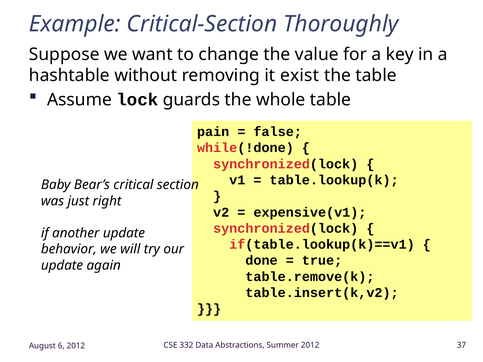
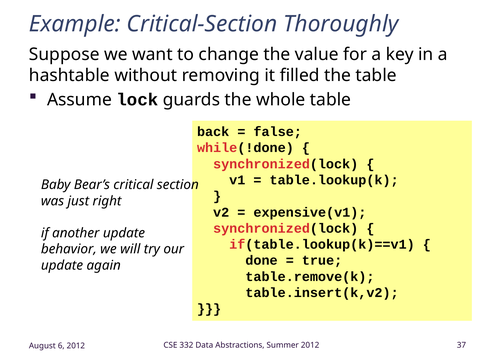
exist: exist -> filled (300, 75)
pain: pain -> back (213, 132)
